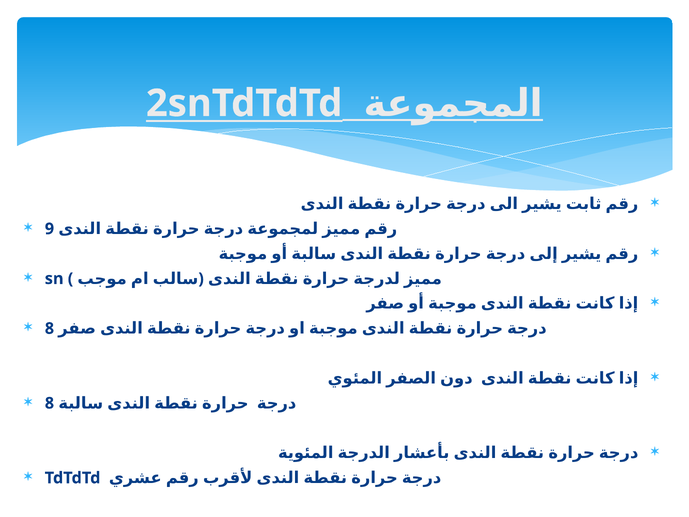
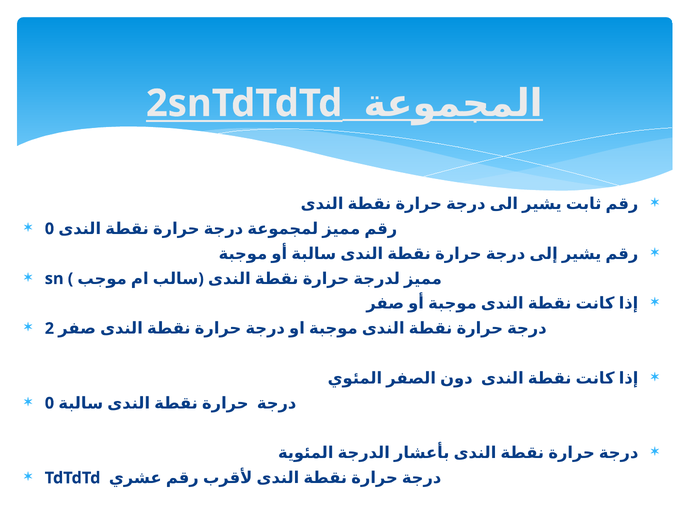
9: 9 -> 0 (49, 229)
8: 8 -> 2 (49, 328)
8: 8 -> 0 (49, 403)
